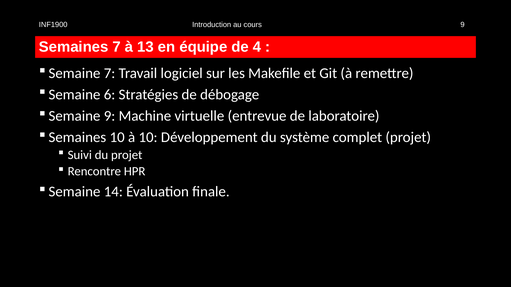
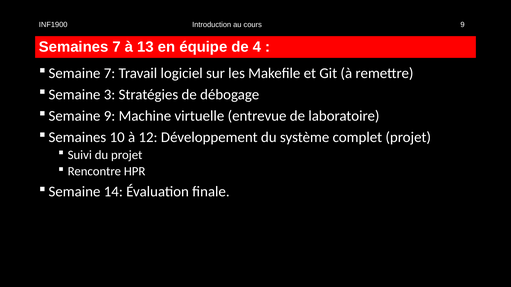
6: 6 -> 3 (110, 95)
à 10: 10 -> 12 (148, 138)
